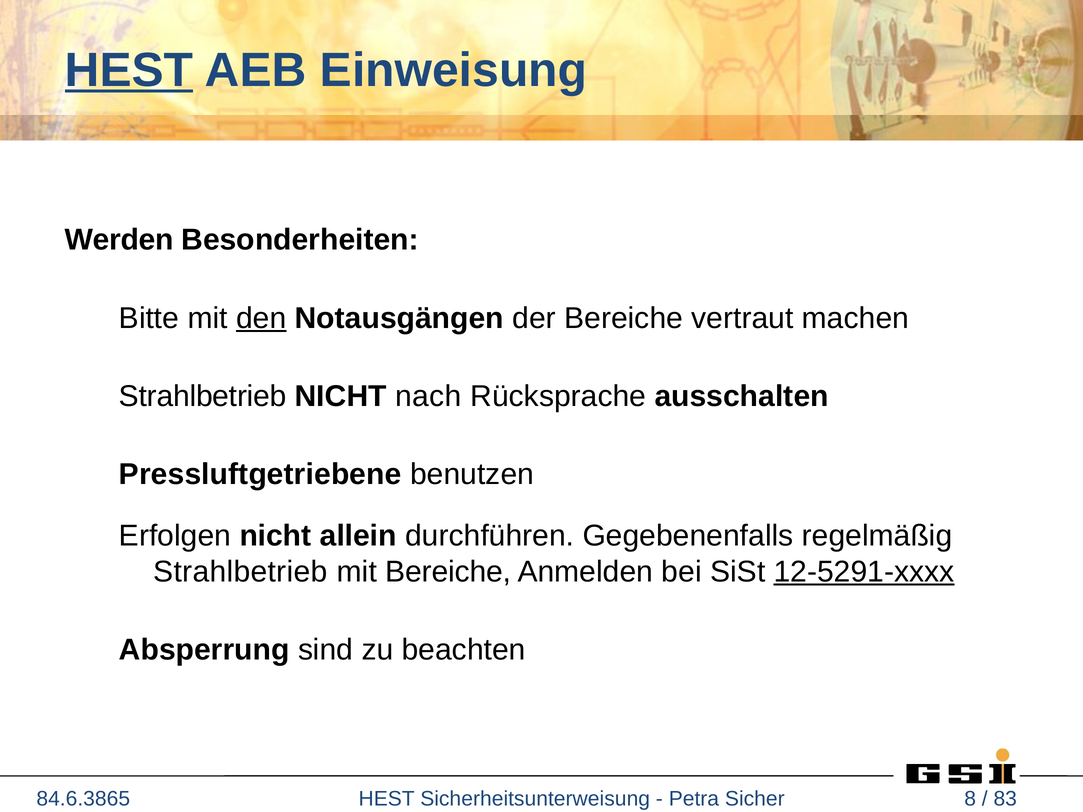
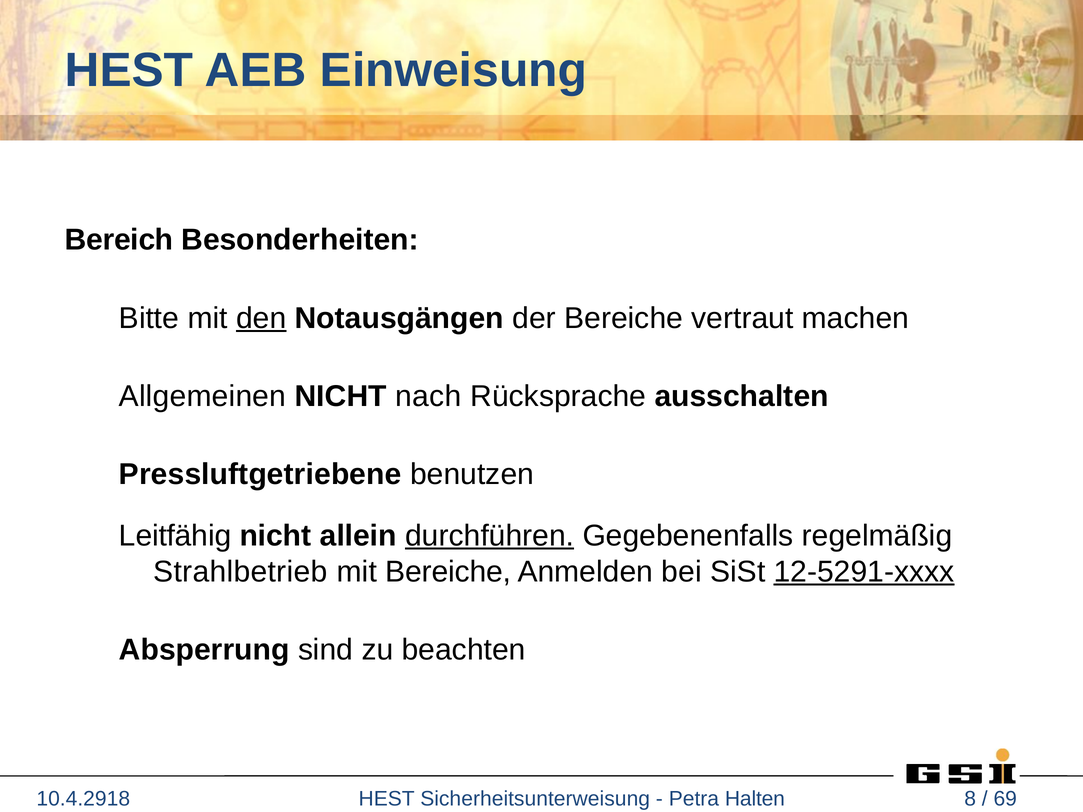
HEST underline: present -> none (129, 70)
Werden: Werden -> Bereich (119, 240)
Strahlbetrieb: Strahlbetrieb -> Allgemeinen (203, 396)
Erfolgen: Erfolgen -> Leitfähig (175, 536)
durchführen underline: none -> present (490, 536)
84.6.3865: 84.6.3865 -> 10.4.2918 (83, 799)
Sicher: Sicher -> Halten (755, 799)
83: 83 -> 69 (1005, 799)
